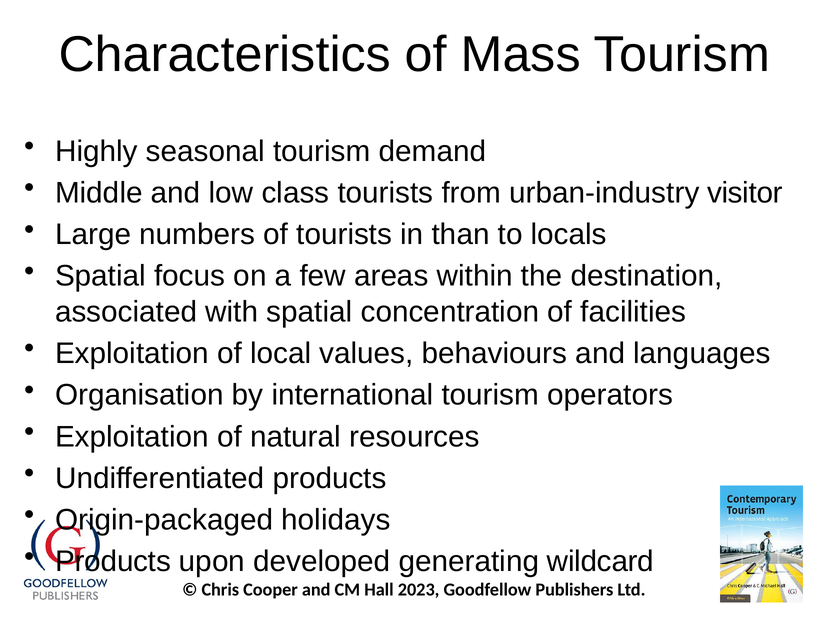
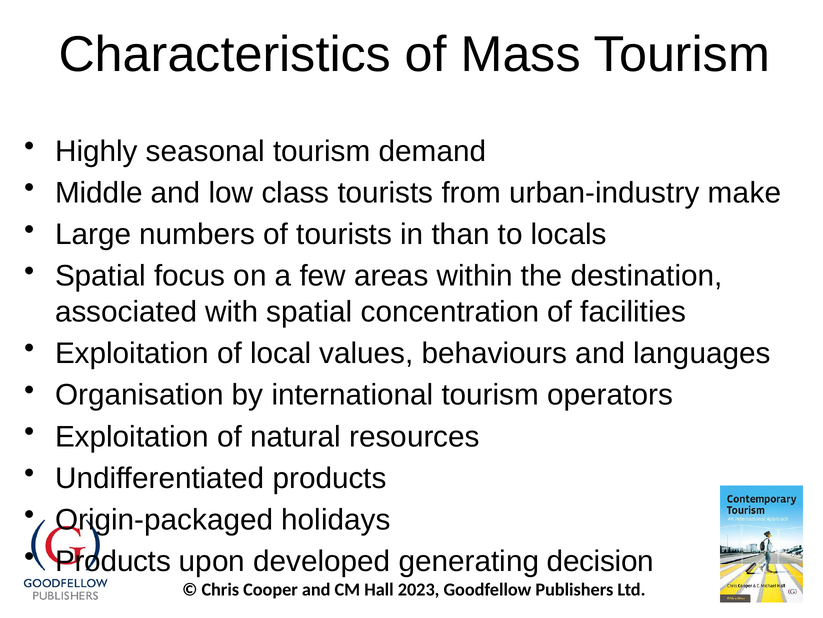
visitor: visitor -> make (745, 193)
wildcard: wildcard -> decision (600, 561)
